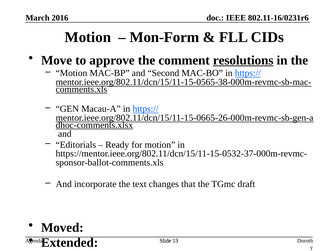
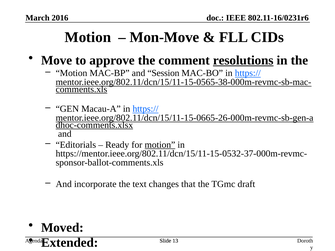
Mon-Form: Mon-Form -> Mon-Move (164, 37)
Second: Second -> Session (163, 73)
motion underline: none -> present (160, 145)
